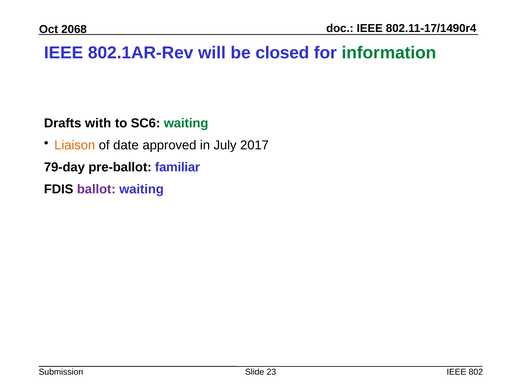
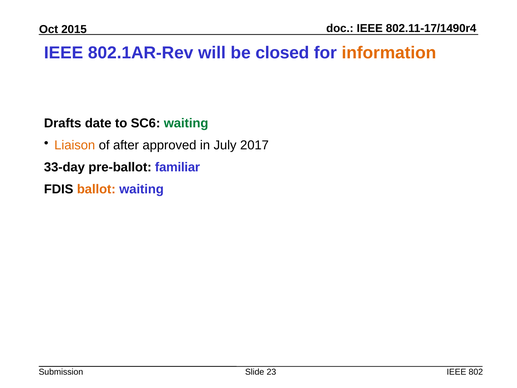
2068: 2068 -> 2015 (74, 29)
information colour: green -> orange (389, 53)
with: with -> date (98, 123)
date: date -> after (126, 145)
79-day: 79-day -> 33-day (64, 167)
ballot colour: purple -> orange (96, 189)
